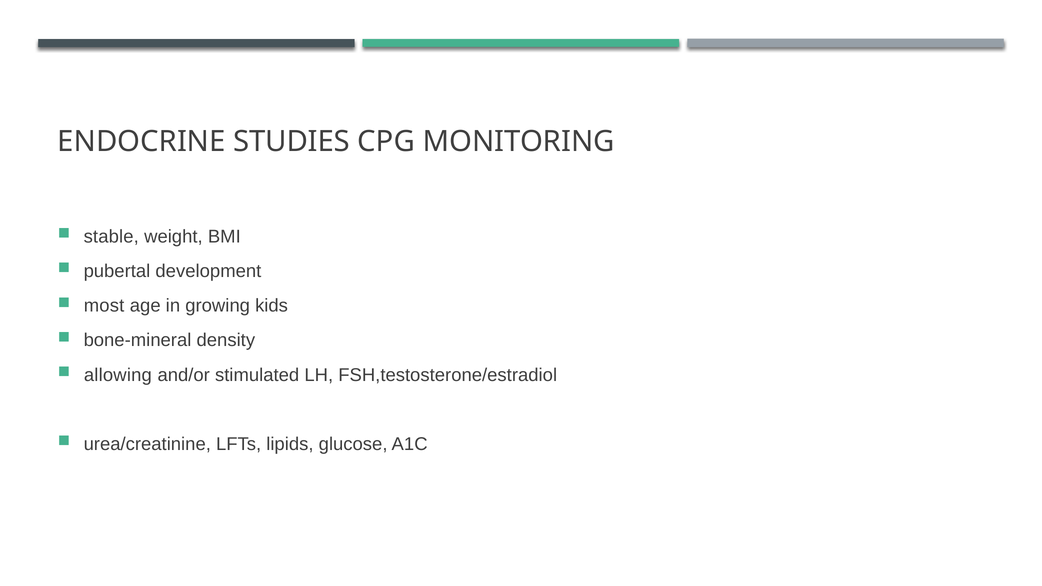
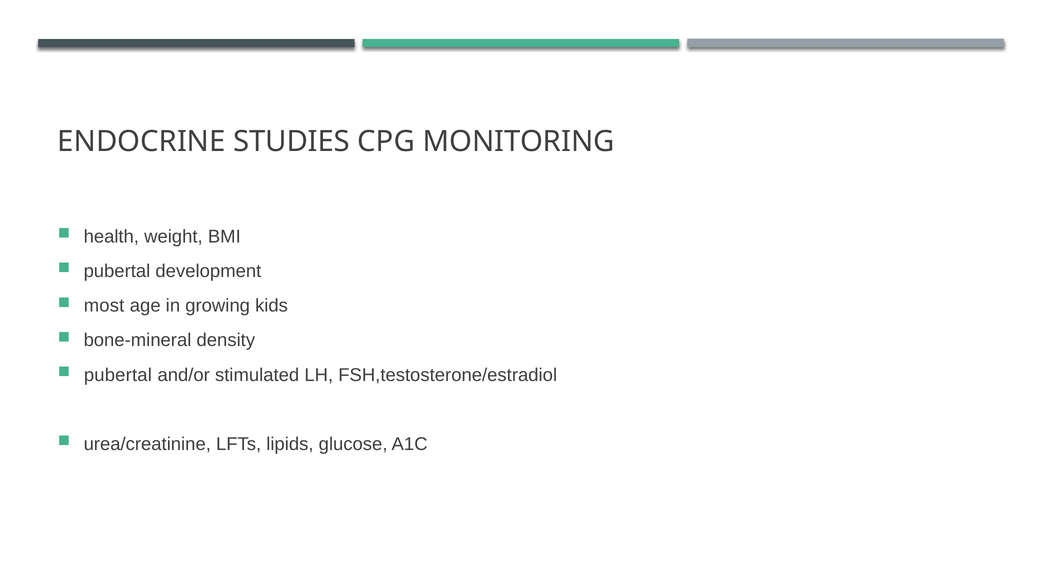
stable: stable -> health (111, 237)
allowing: allowing -> pubertal (118, 375)
